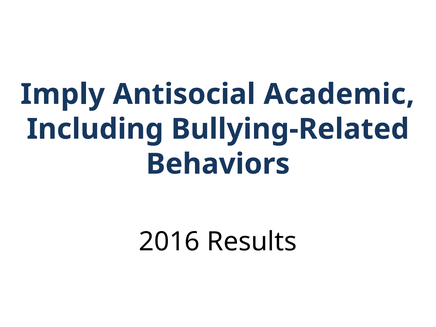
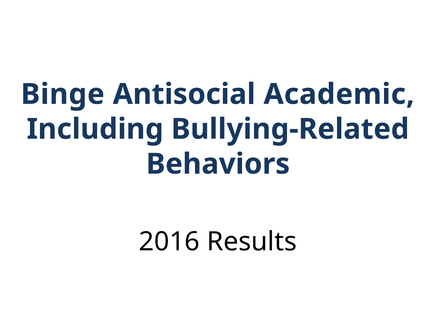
Imply: Imply -> Binge (63, 94)
